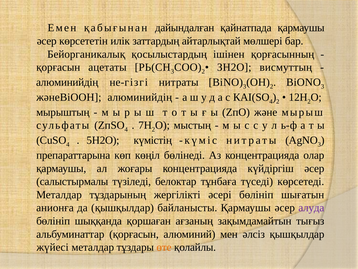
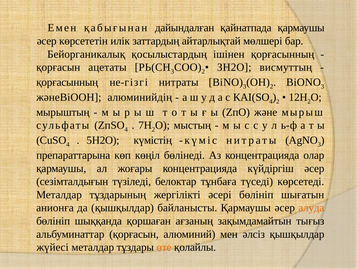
алюминийдің: алюминийдің -> қорғасынның (67, 82)
салыстырмалы: салыстырмалы -> сезімталдығын (72, 181)
алуда colour: purple -> orange (311, 207)
